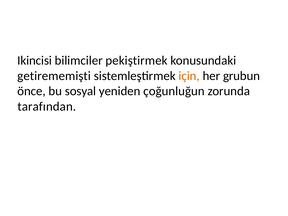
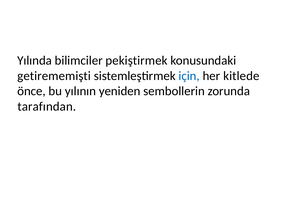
Ikincisi: Ikincisi -> Yılında (35, 60)
için colour: orange -> blue (189, 76)
grubun: grubun -> kitlede (241, 76)
sosyal: sosyal -> yılının (80, 91)
çoğunluğun: çoğunluğun -> sembollerin (174, 91)
